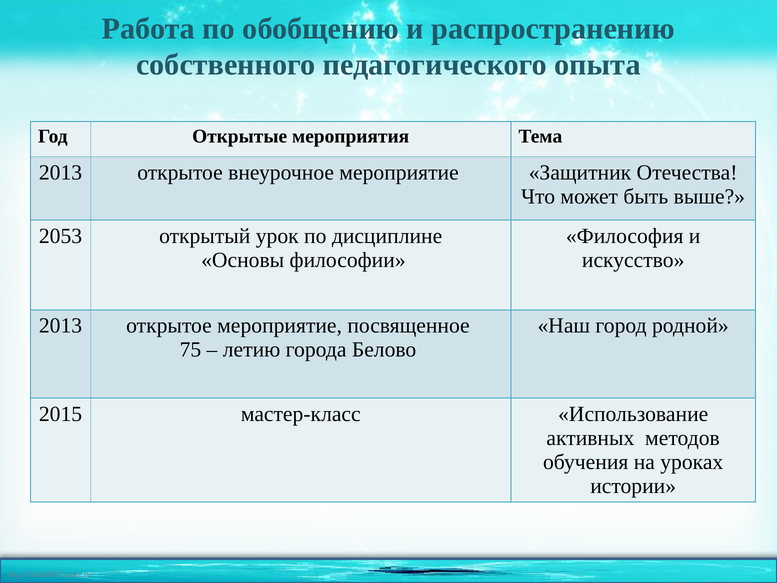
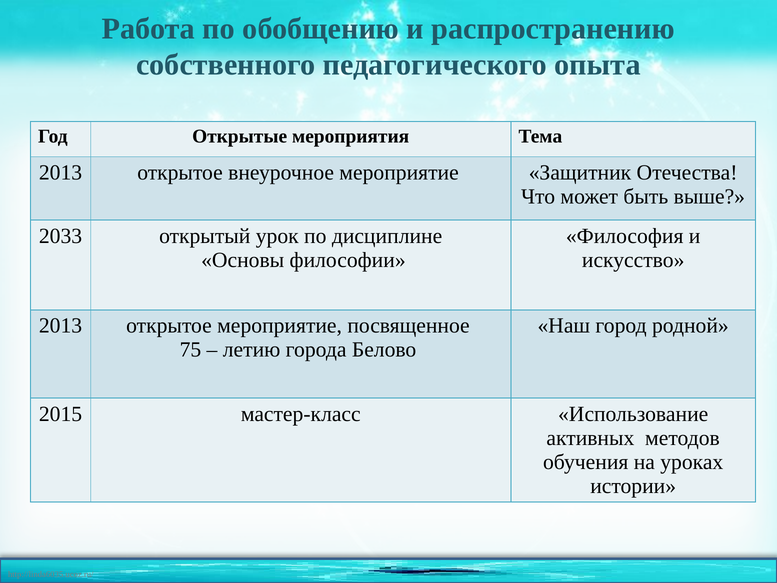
2053: 2053 -> 2033 (61, 236)
